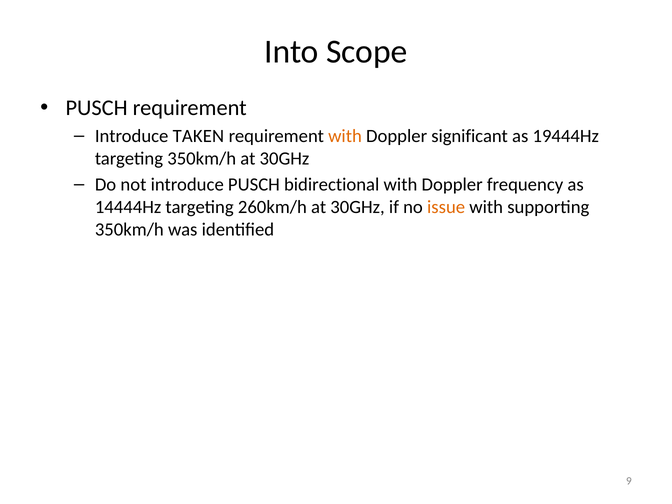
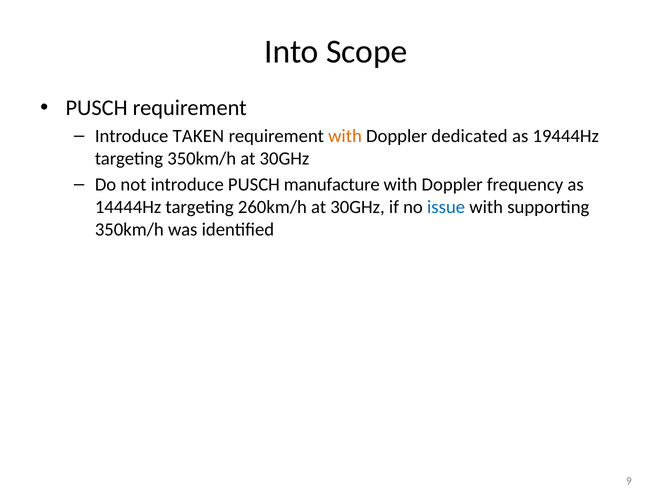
significant: significant -> dedicated (470, 136)
bidirectional: bidirectional -> manufacture (332, 185)
issue colour: orange -> blue (446, 207)
